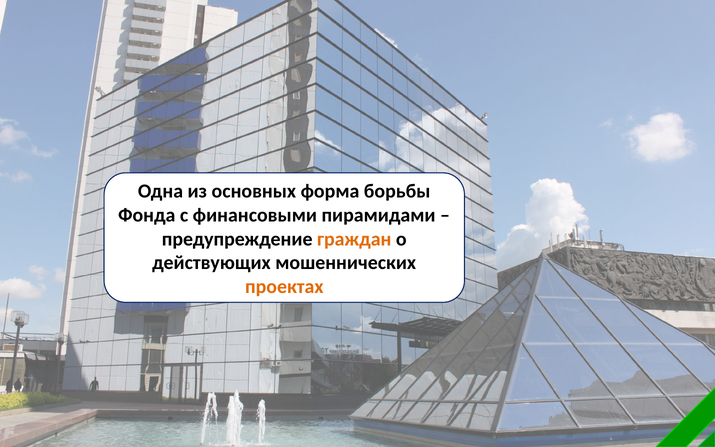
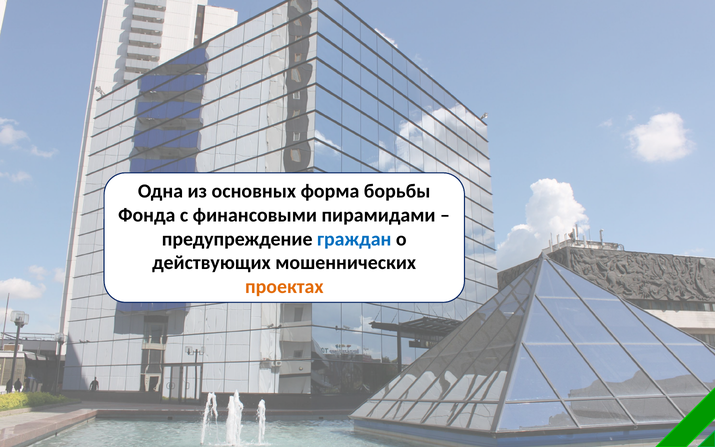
граждан colour: orange -> blue (354, 239)
